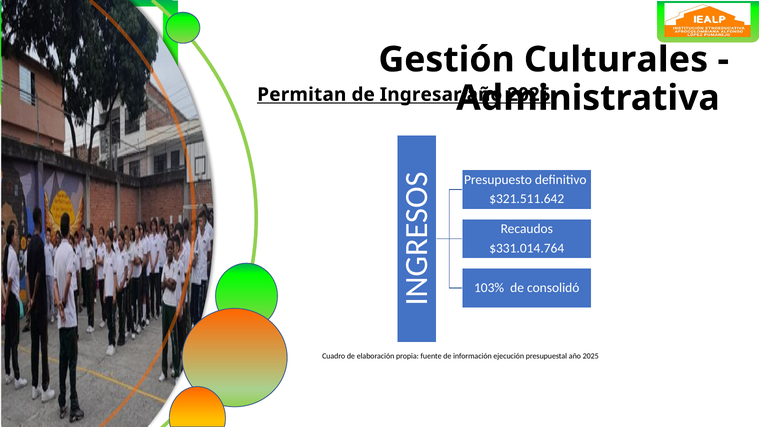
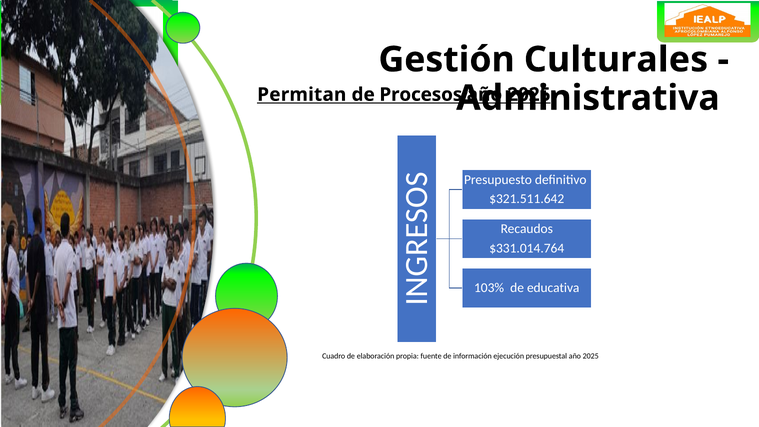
Ingresar: Ingresar -> Procesos (421, 95)
consolidó: consolidó -> educativa (553, 288)
